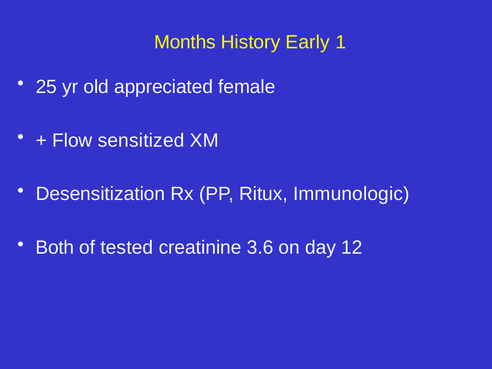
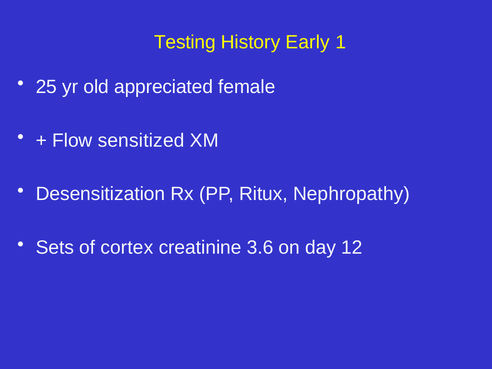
Months: Months -> Testing (185, 42)
Immunologic: Immunologic -> Nephropathy (351, 194)
Both: Both -> Sets (55, 248)
tested: tested -> cortex (127, 248)
